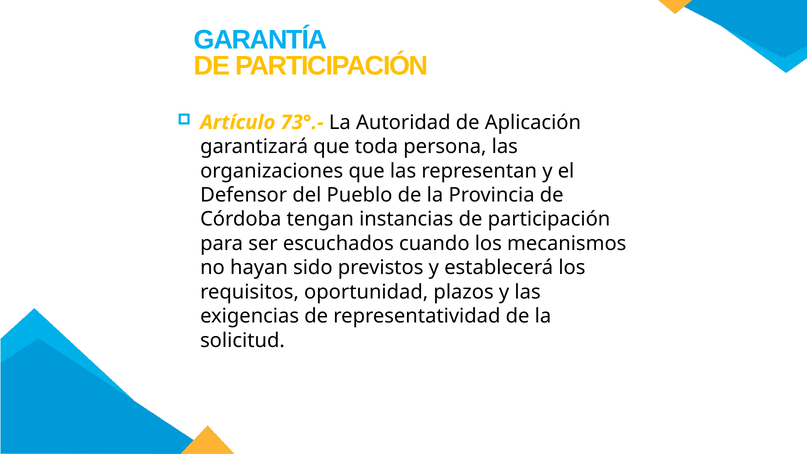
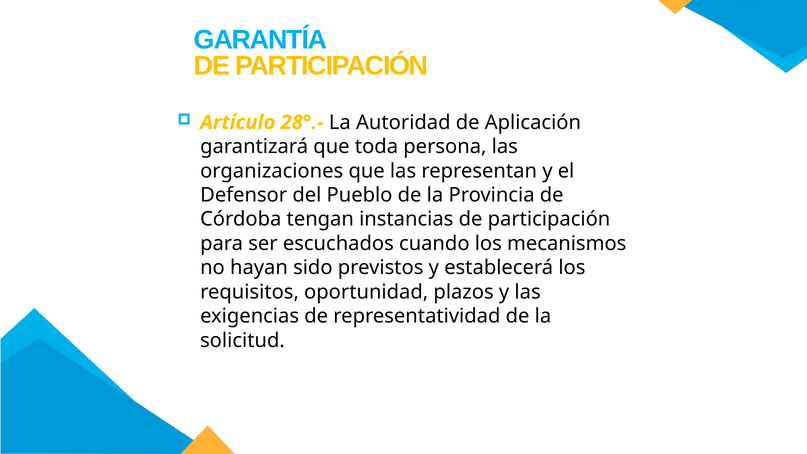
73°.-: 73°.- -> 28°.- (302, 122)
